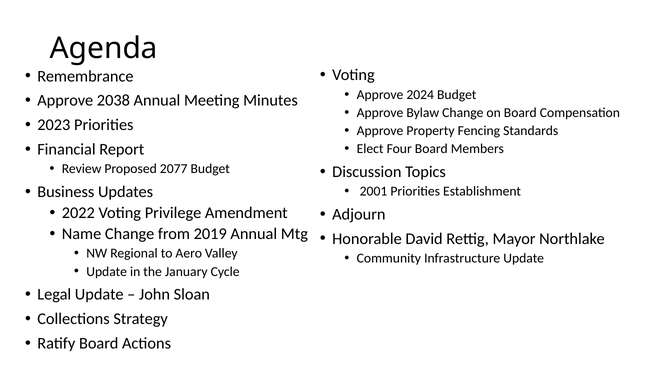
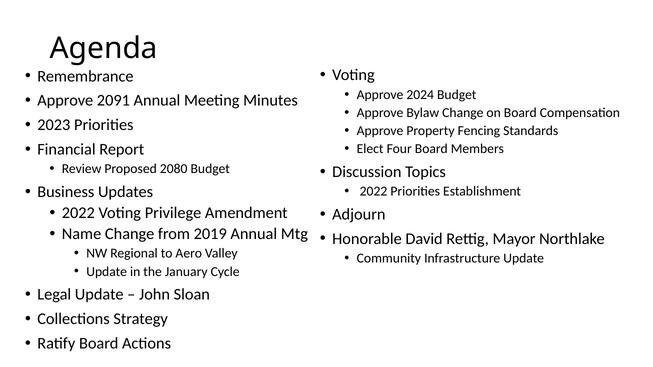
2038: 2038 -> 2091 (113, 101)
2077: 2077 -> 2080 (174, 169)
2001: 2001 -> 2022 (374, 192)
